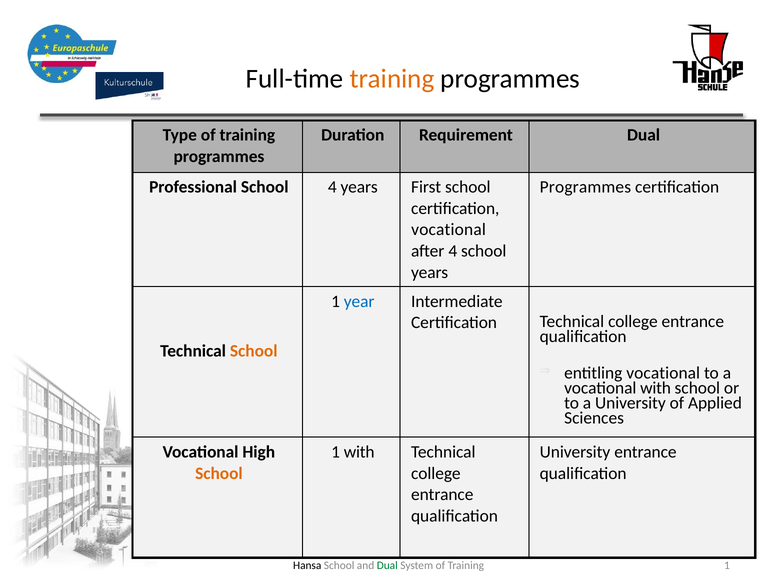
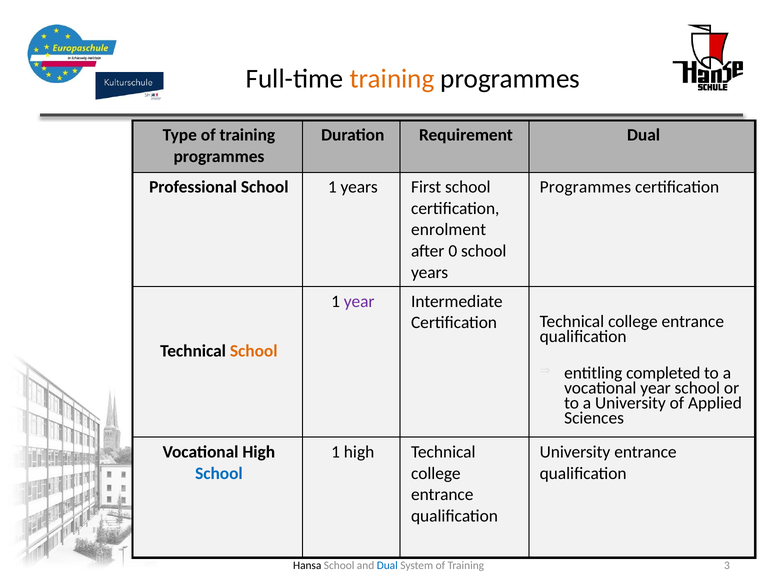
Professional School 4: 4 -> 1 (332, 187)
vocational: vocational -> enrolment (449, 229)
after 4: 4 -> 0 (453, 251)
year colour: blue -> purple (359, 301)
entitling vocational: vocational -> completed (663, 373)
vocational with: with -> year (656, 388)
1 with: with -> high (359, 451)
School colour: orange -> blue (219, 473)
Dual colour: green -> blue (387, 565)
Training 1: 1 -> 3 (727, 565)
